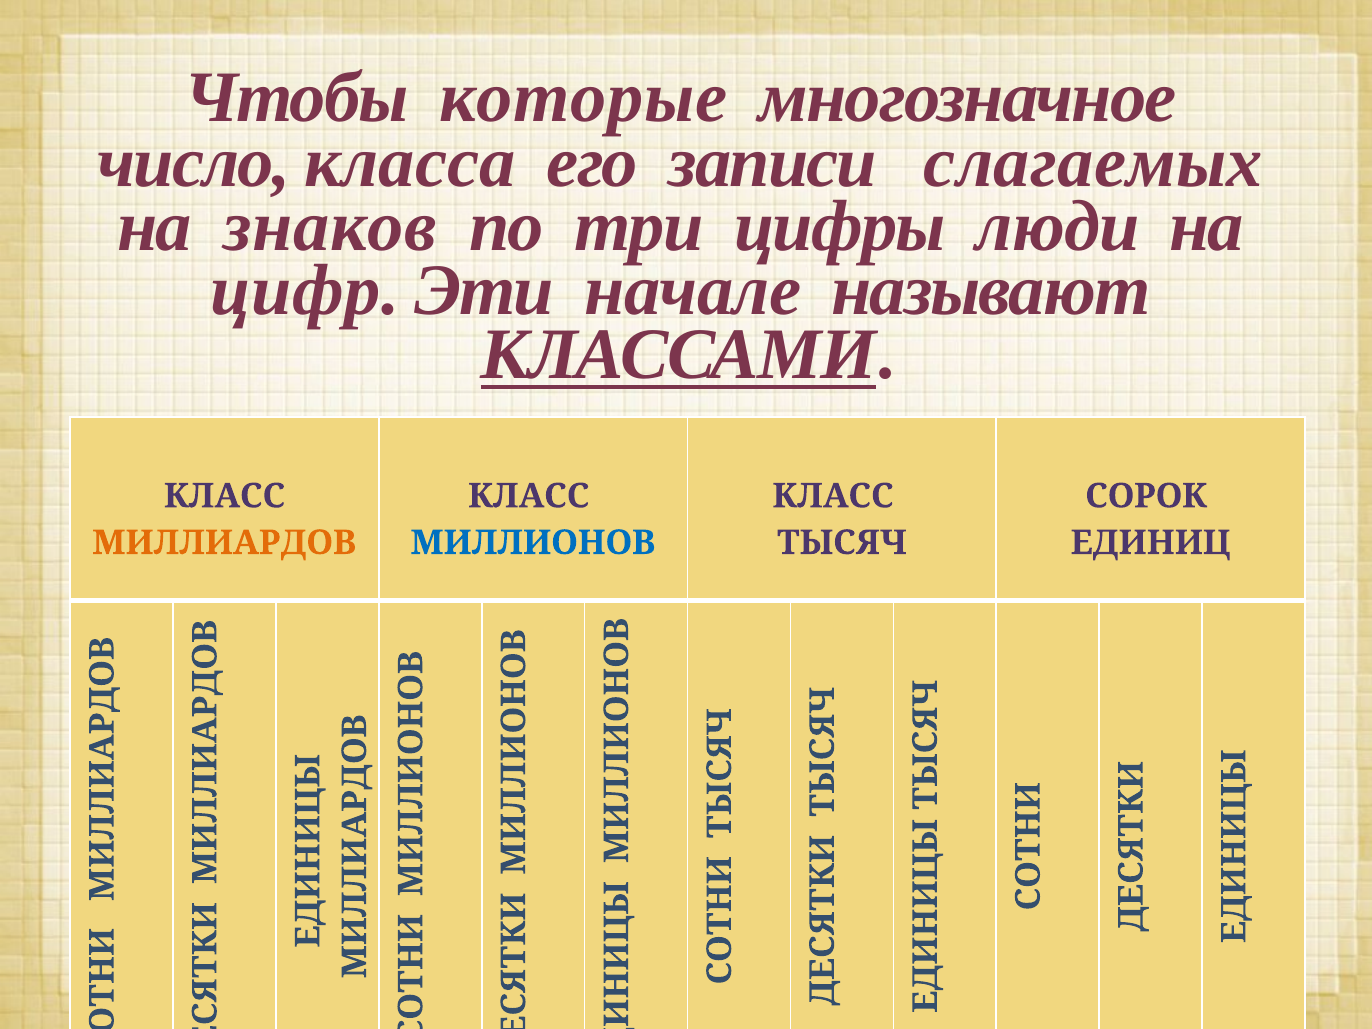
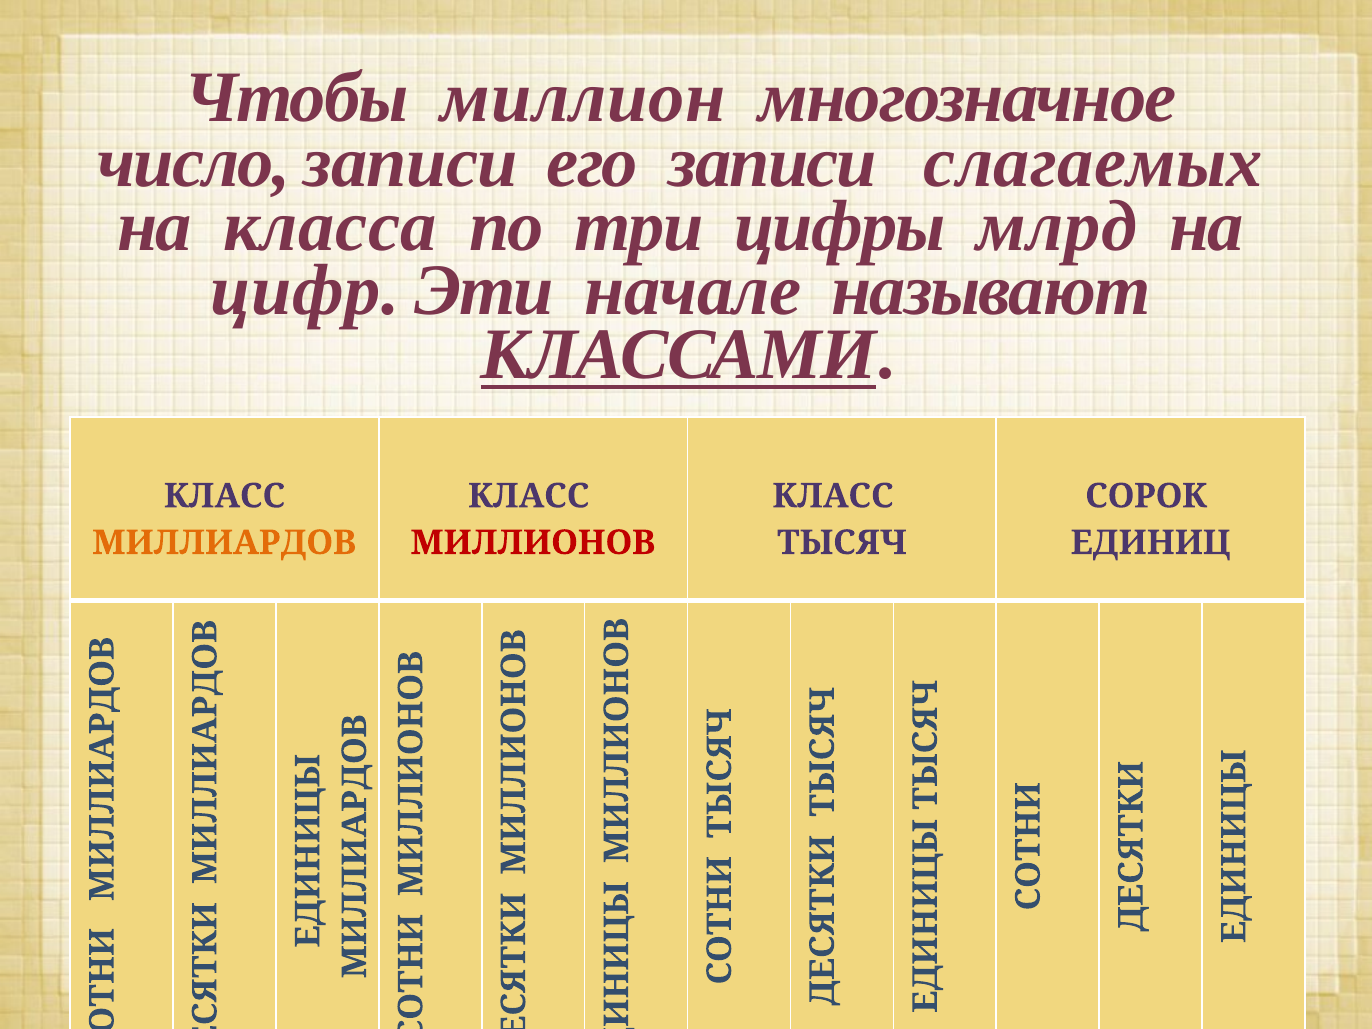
которые: которые -> миллион (583, 98)
число класса: класса -> записи (411, 162)
знаков: знаков -> класса (330, 227)
люди: люди -> млрд (1057, 227)
МИЛЛИОНОВ colour: blue -> red (533, 543)
